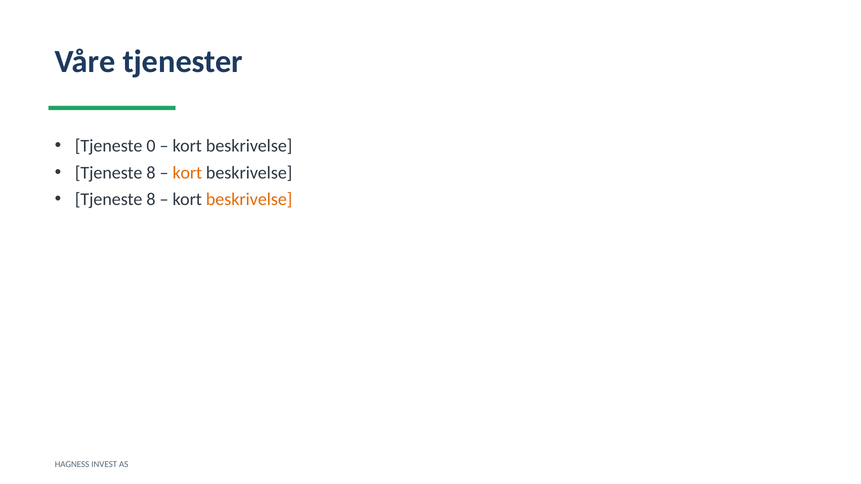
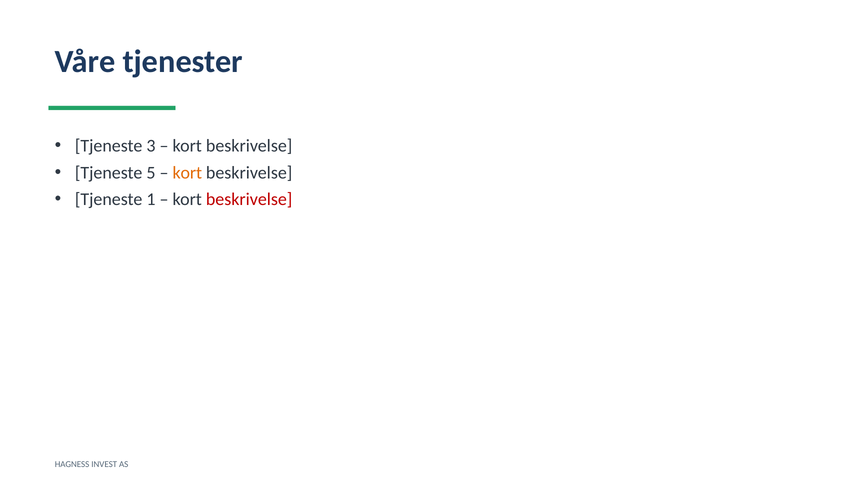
0: 0 -> 3 (151, 146)
8: 8 -> 5 (151, 173)
8: 8 -> 1 (151, 200)
beskrivelse colour: orange -> red (249, 200)
